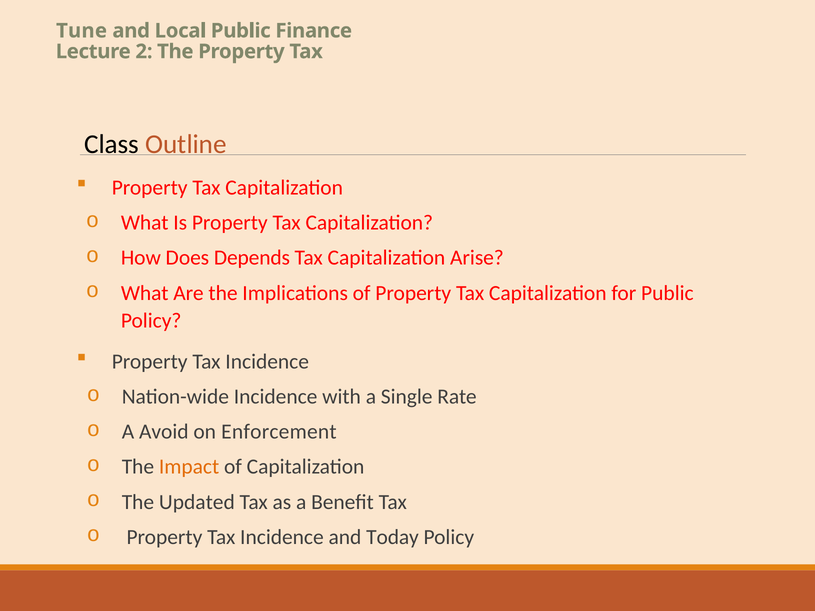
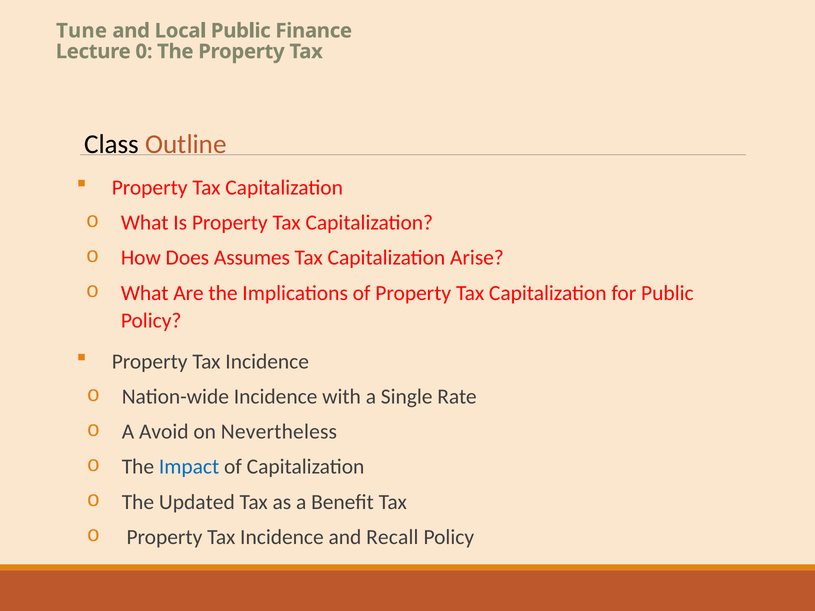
2: 2 -> 0 (144, 52)
Depends: Depends -> Assumes (252, 258)
Enforcement: Enforcement -> Nevertheless (279, 432)
Impact colour: orange -> blue (189, 467)
Today: Today -> Recall (392, 537)
